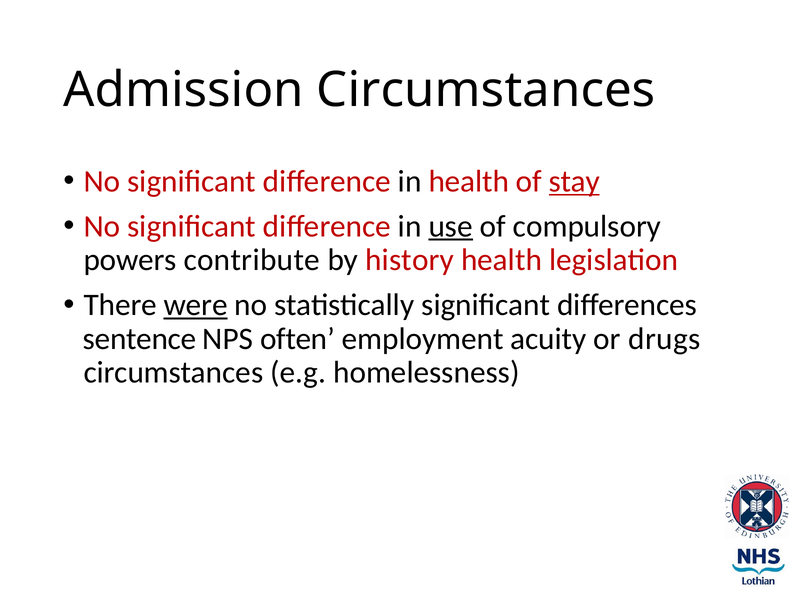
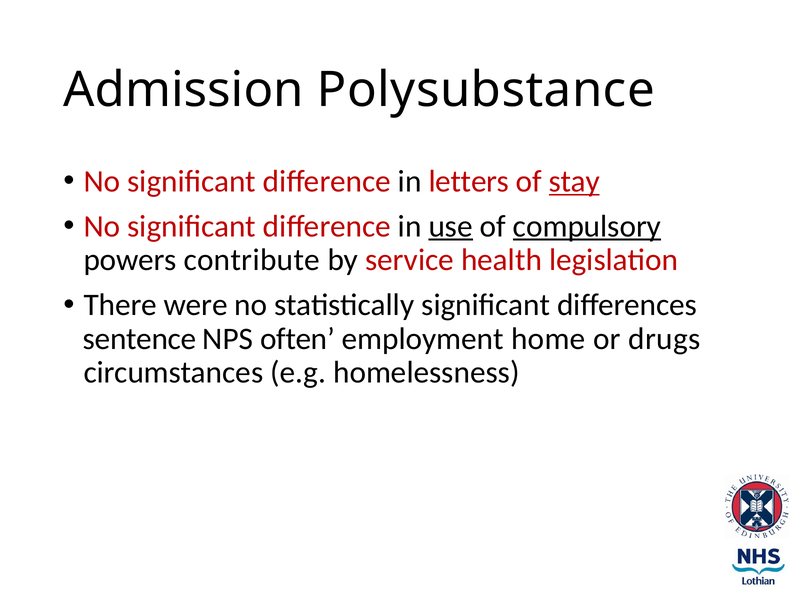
Admission Circumstances: Circumstances -> Polysubstance (486, 90)
in health: health -> letters (469, 181)
compulsory underline: none -> present (587, 226)
history: history -> service (410, 260)
were underline: present -> none (196, 305)
acuity: acuity -> home (548, 339)
